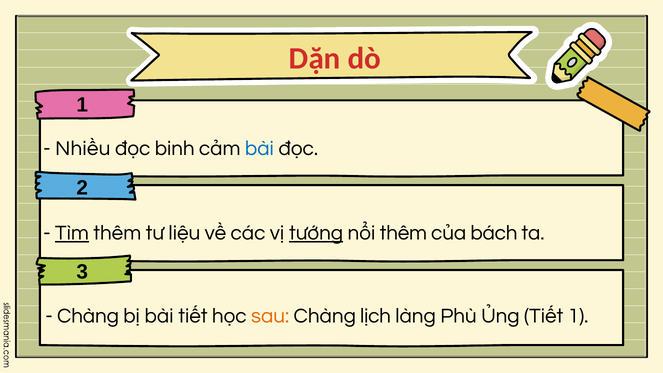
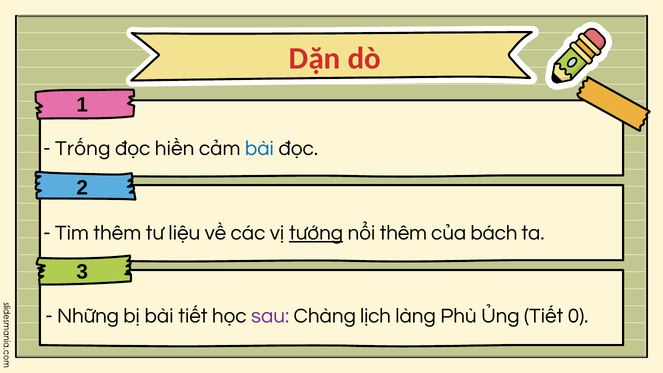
Nhiều: Nhiều -> Trống (83, 149)
binh: binh -> hiền (175, 149)
Tìm underline: present -> none (72, 233)
Chàng: Chàng -> Những (88, 316)
sau colour: orange -> purple (270, 316)
Tiết 1: 1 -> 0 (578, 316)
